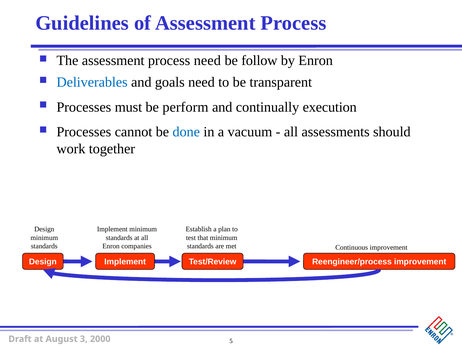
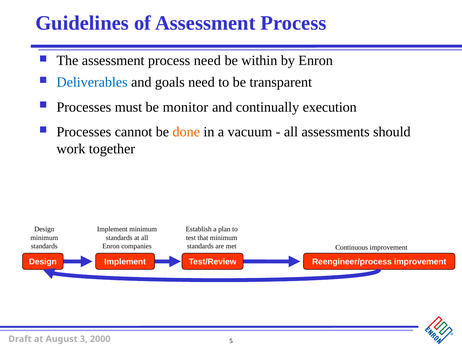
follow: follow -> within (259, 61)
perform: perform -> monitor (185, 107)
done colour: blue -> orange (186, 132)
